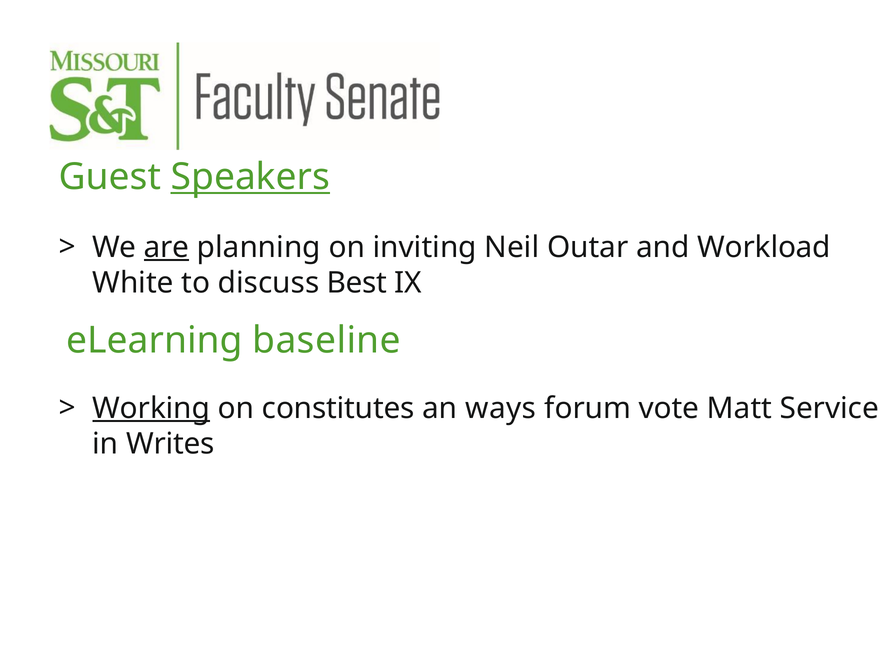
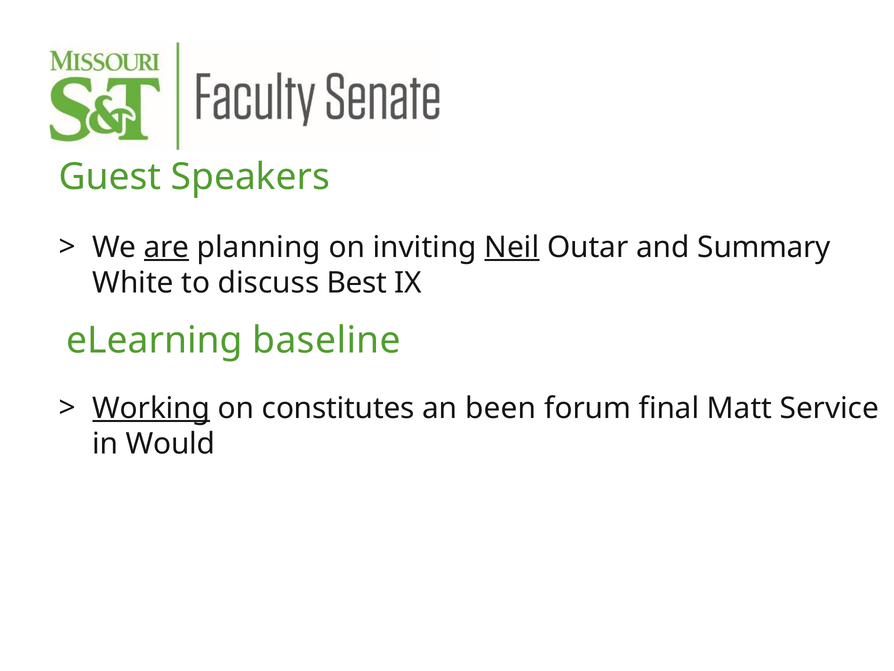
Speakers underline: present -> none (250, 177)
Neil underline: none -> present (512, 247)
Workload: Workload -> Summary (764, 247)
ways: ways -> been (501, 408)
vote: vote -> final (669, 408)
Writes: Writes -> Would (170, 444)
